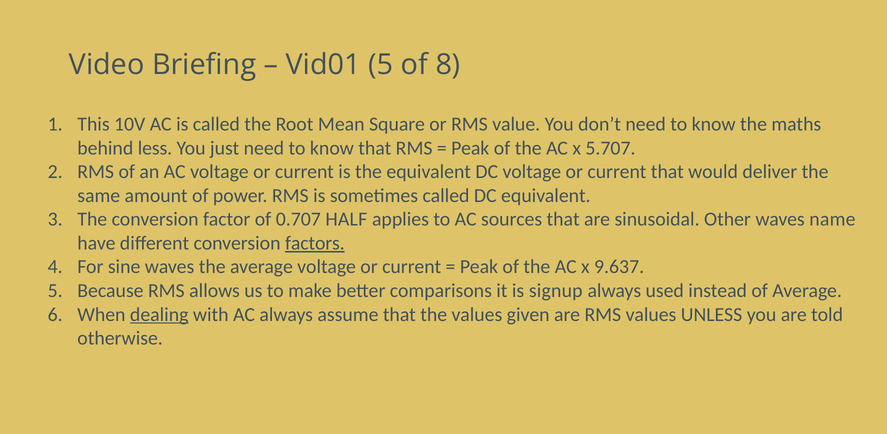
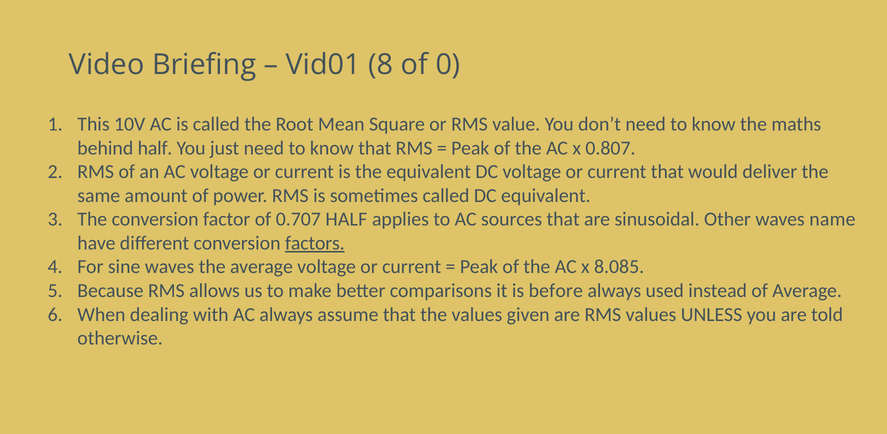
Vid01 5: 5 -> 8 (381, 65)
8: 8 -> 0 (448, 65)
behind less: less -> half (155, 148)
5.707: 5.707 -> 0.807 (610, 148)
9.637: 9.637 -> 8.085 (619, 267)
signup: signup -> before (556, 290)
dealing underline: present -> none (159, 314)
